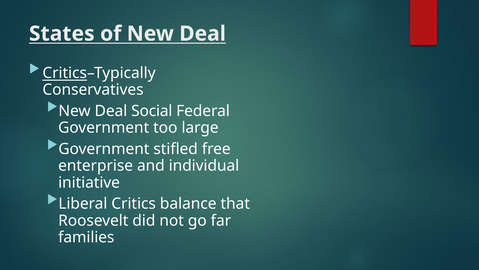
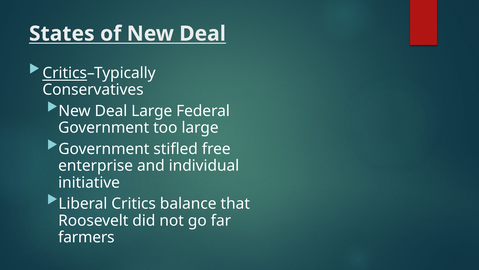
Deal Social: Social -> Large (152, 111)
families: families -> farmers (86, 237)
